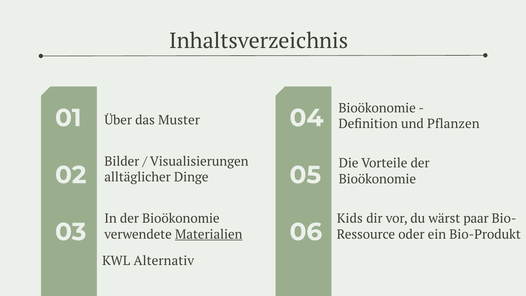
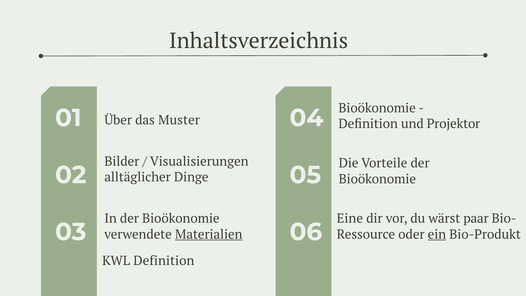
Pflanzen: Pflanzen -> Projektor (453, 124)
Kids: Kids -> Eine (350, 218)
ein underline: none -> present (437, 234)
KWL Alternativ: Alternativ -> Definition (164, 261)
